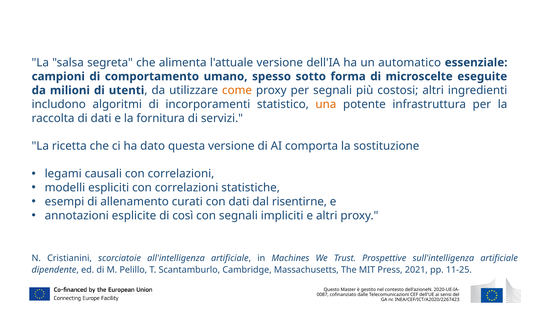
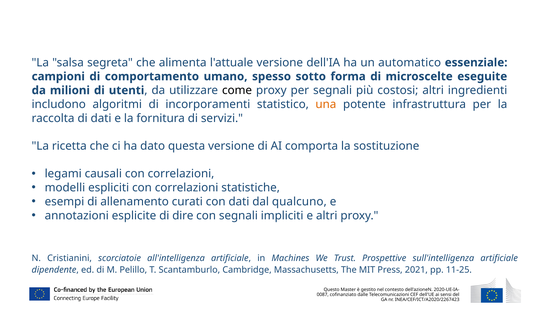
come colour: orange -> black (237, 90)
risentirne: risentirne -> qualcuno (299, 202)
così: così -> dire (183, 216)
